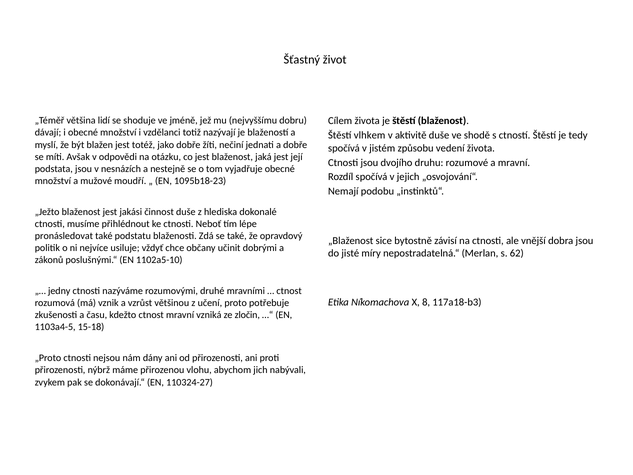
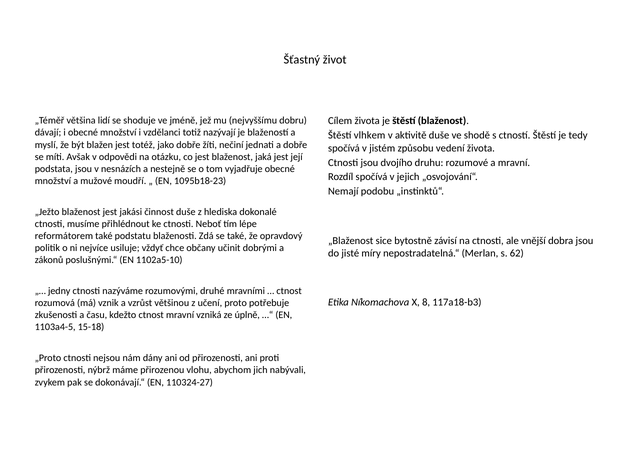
pronásledovat: pronásledovat -> reformátorem (64, 236)
zločin: zločin -> úplně (247, 315)
